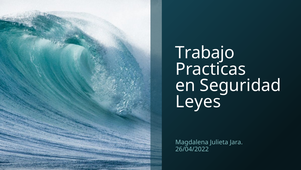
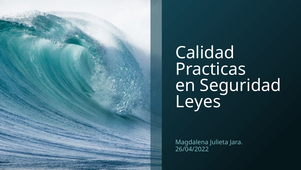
Trabajo: Trabajo -> Calidad (205, 53)
